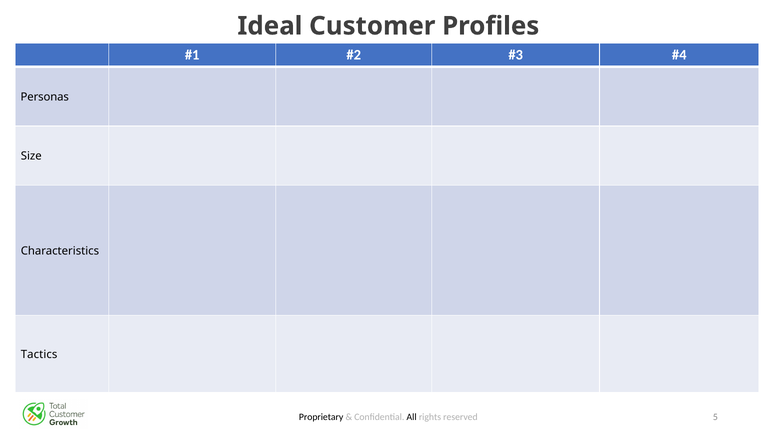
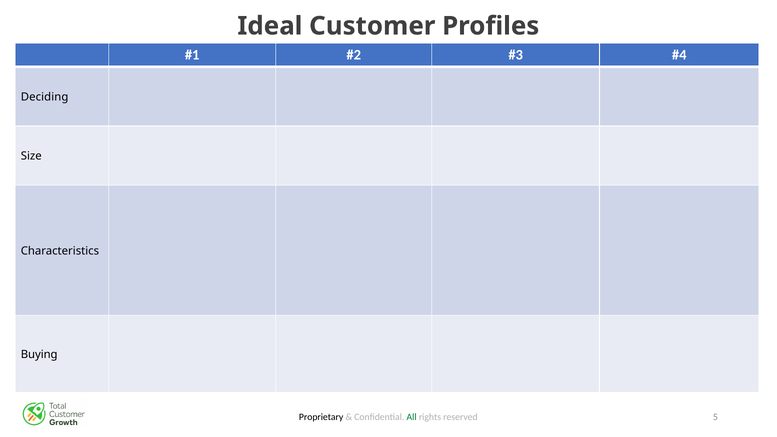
Personas: Personas -> Deciding (45, 97)
Tactics: Tactics -> Buying (39, 355)
All colour: black -> green (412, 417)
